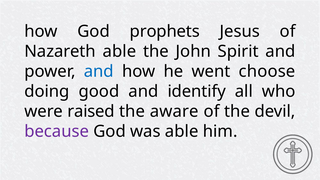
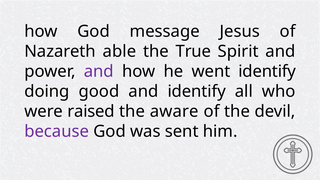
prophets: prophets -> message (165, 31)
John: John -> True (193, 51)
and colour: blue -> purple (99, 71)
went choose: choose -> identify (267, 71)
was able: able -> sent (182, 131)
